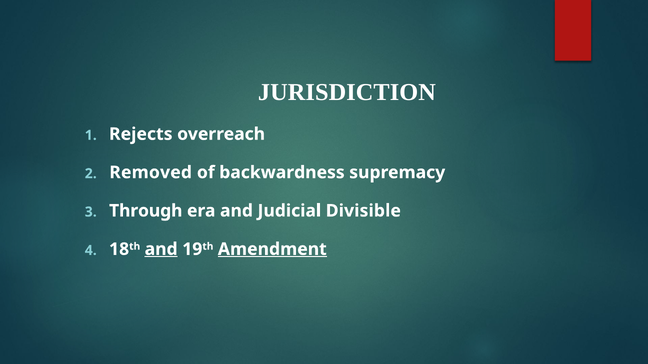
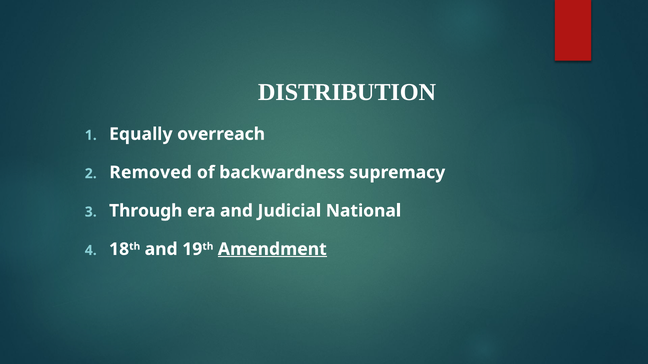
JURISDICTION: JURISDICTION -> DISTRIBUTION (347, 92)
Rejects: Rejects -> Equally (141, 134)
Divisible: Divisible -> National (363, 211)
and underline: present -> none (161, 249)
